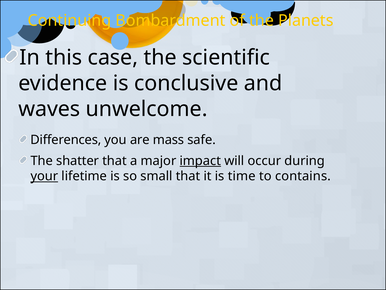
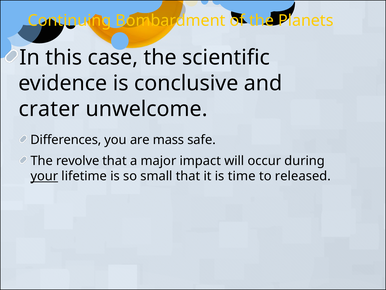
waves: waves -> crater (49, 109)
shatter: shatter -> revolve (78, 160)
impact underline: present -> none (200, 160)
contains: contains -> released (303, 176)
